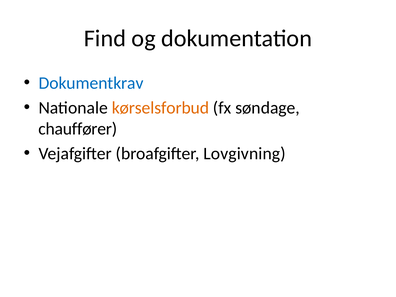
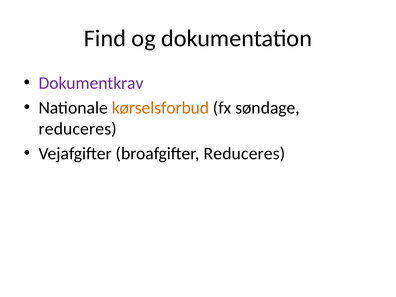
Dokumentkrav colour: blue -> purple (91, 83)
chauffører: chauffører -> reduceres (78, 129)
broafgifter Lovgivning: Lovgivning -> Reduceres (244, 153)
